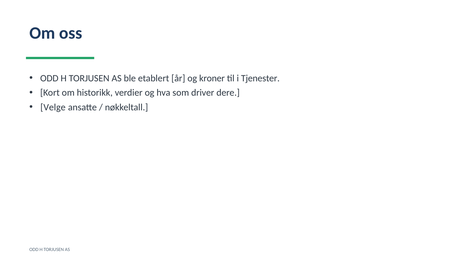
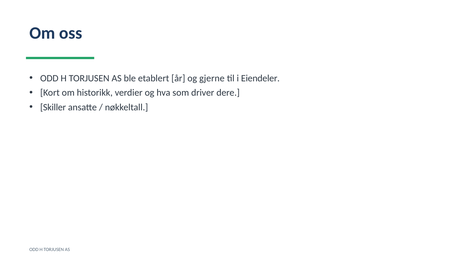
kroner: kroner -> gjerne (212, 78)
Tjenester: Tjenester -> Eiendeler (260, 78)
Velge: Velge -> Skiller (53, 107)
